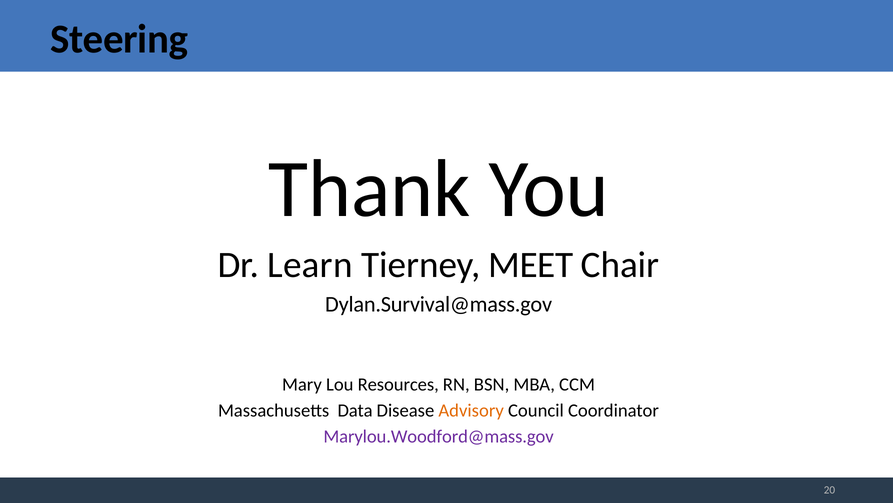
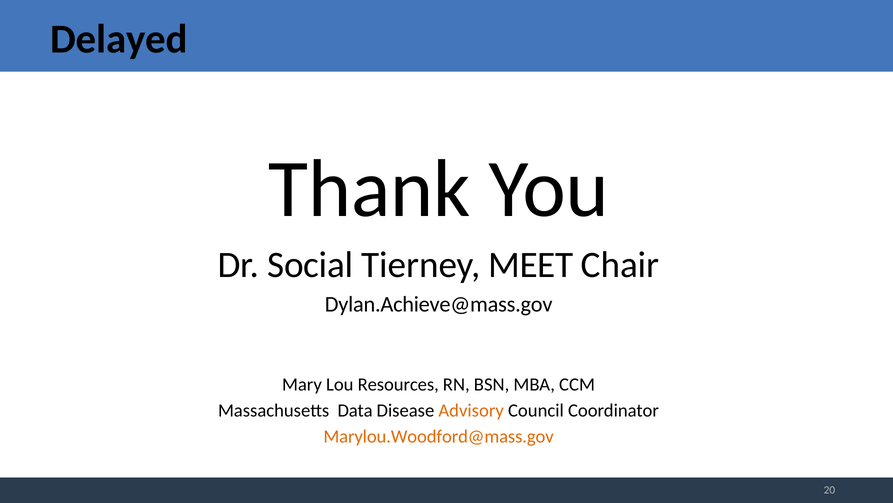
Steering: Steering -> Delayed (119, 39)
Learn: Learn -> Social (310, 265)
Dylan.Survival@mass.gov: Dylan.Survival@mass.gov -> Dylan.Achieve@mass.gov (439, 304)
Marylou.Woodford@mass.gov colour: purple -> orange (439, 436)
